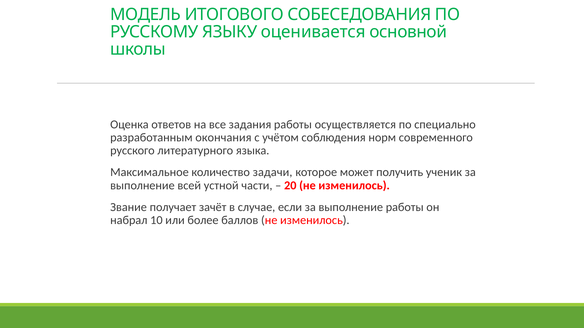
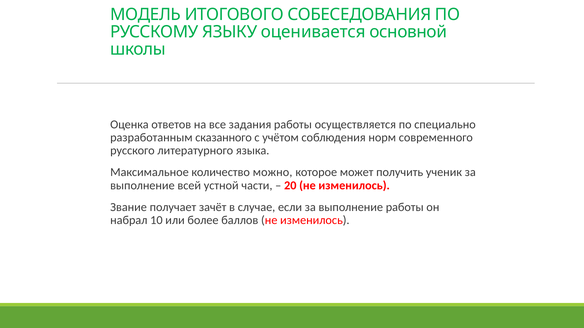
окончания: окончания -> сказанного (224, 138)
задачи: задачи -> можно (273, 173)
